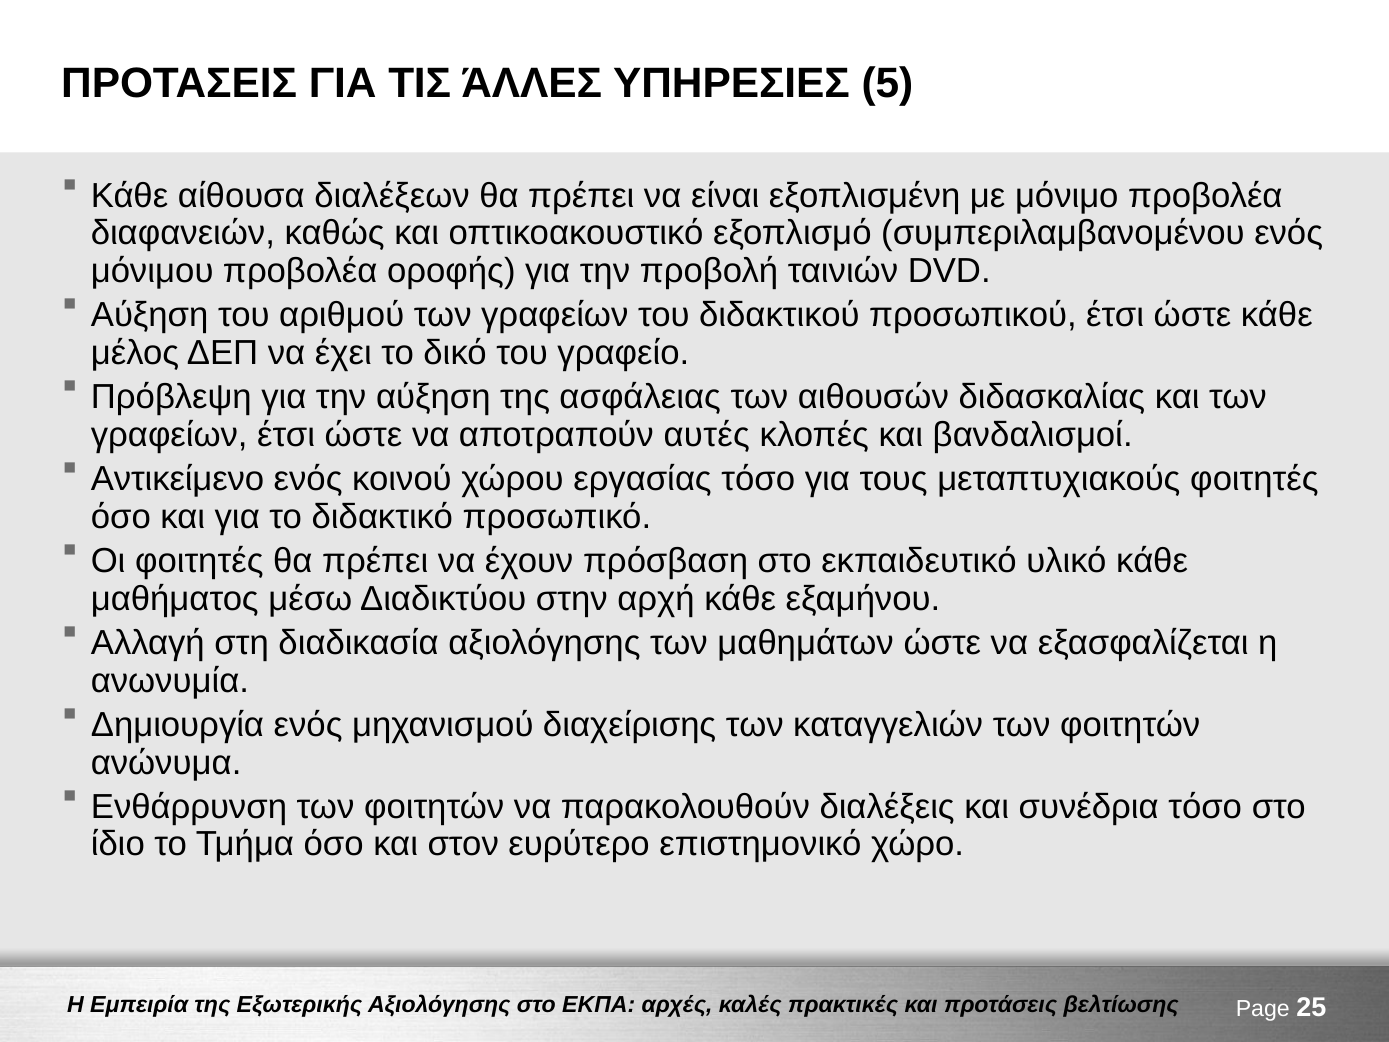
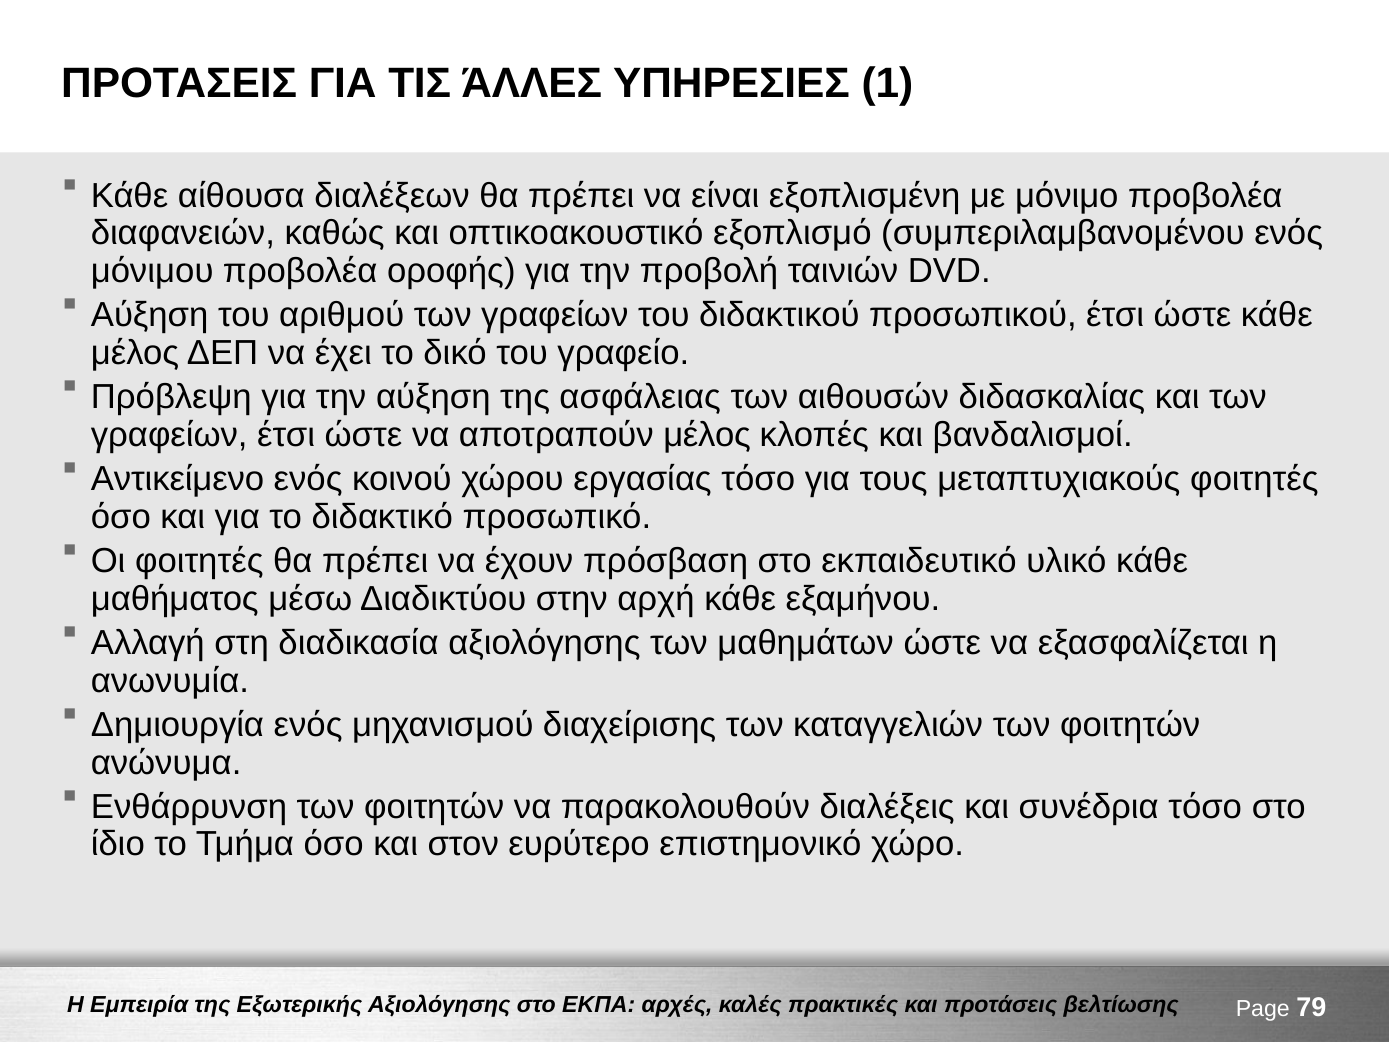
5: 5 -> 1 (887, 83)
αποτραπούν αυτές: αυτές -> μέλος (707, 435)
25: 25 -> 79 (1311, 1007)
